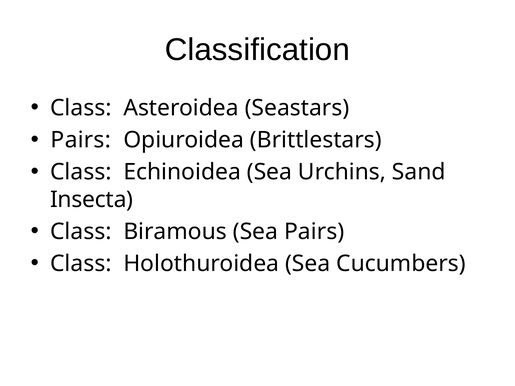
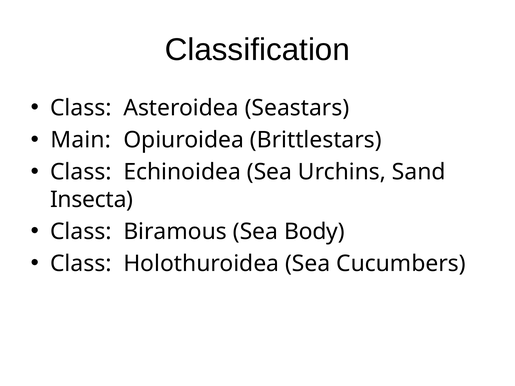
Pairs: Pairs -> Main (81, 140)
Sea Pairs: Pairs -> Body (314, 232)
